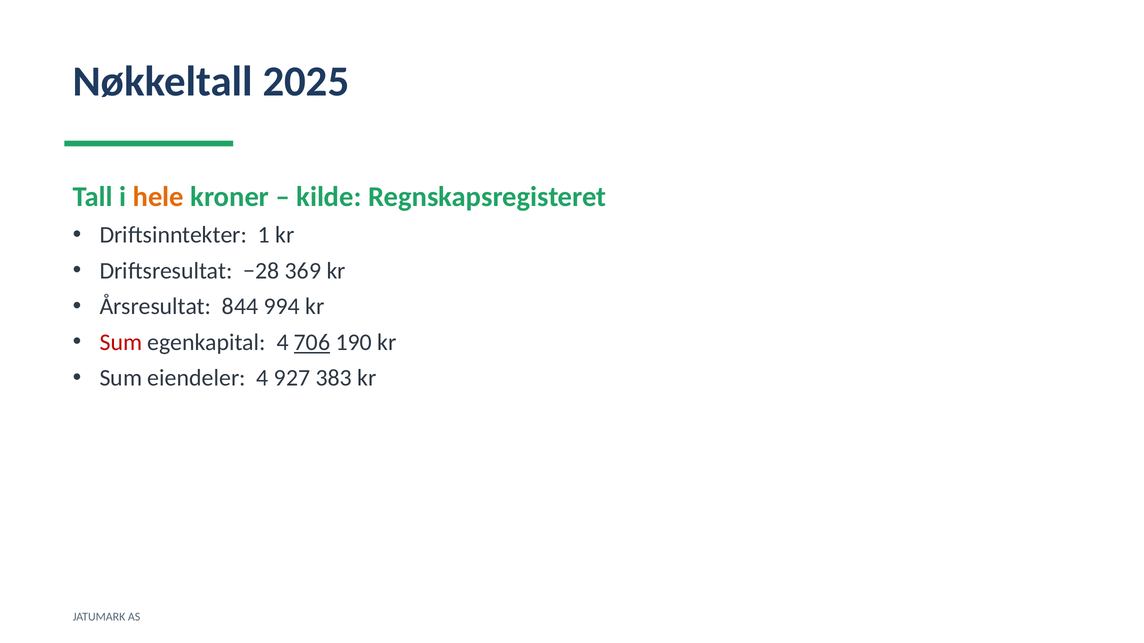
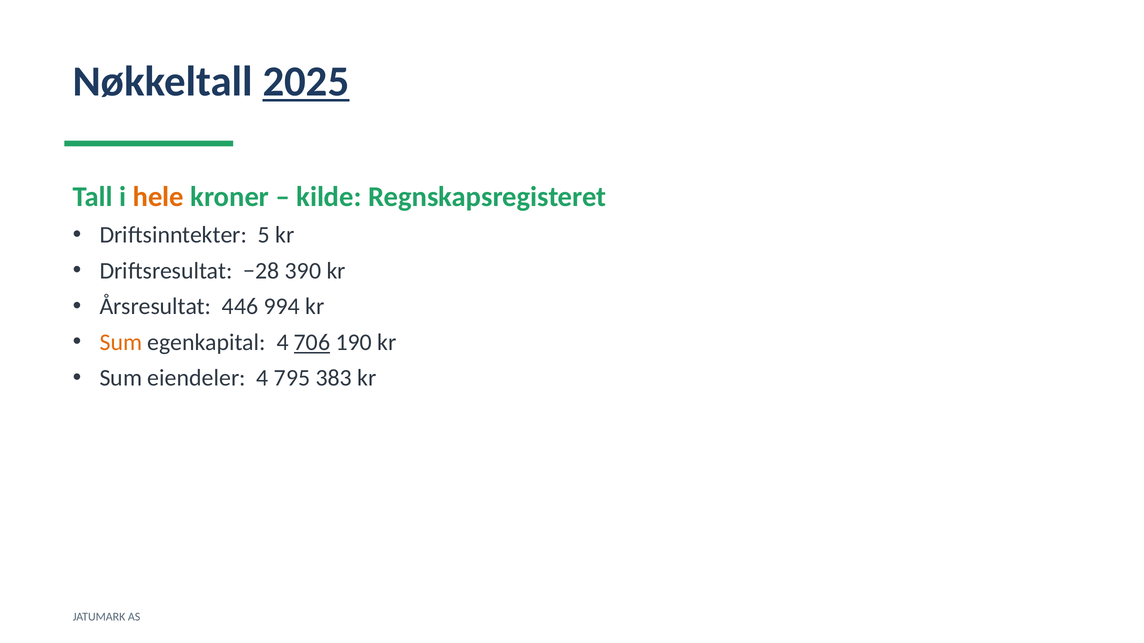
2025 underline: none -> present (306, 82)
1: 1 -> 5 (264, 235)
369: 369 -> 390 (303, 271)
844: 844 -> 446 (240, 307)
Sum colour: red -> orange (121, 343)
927: 927 -> 795 (292, 378)
